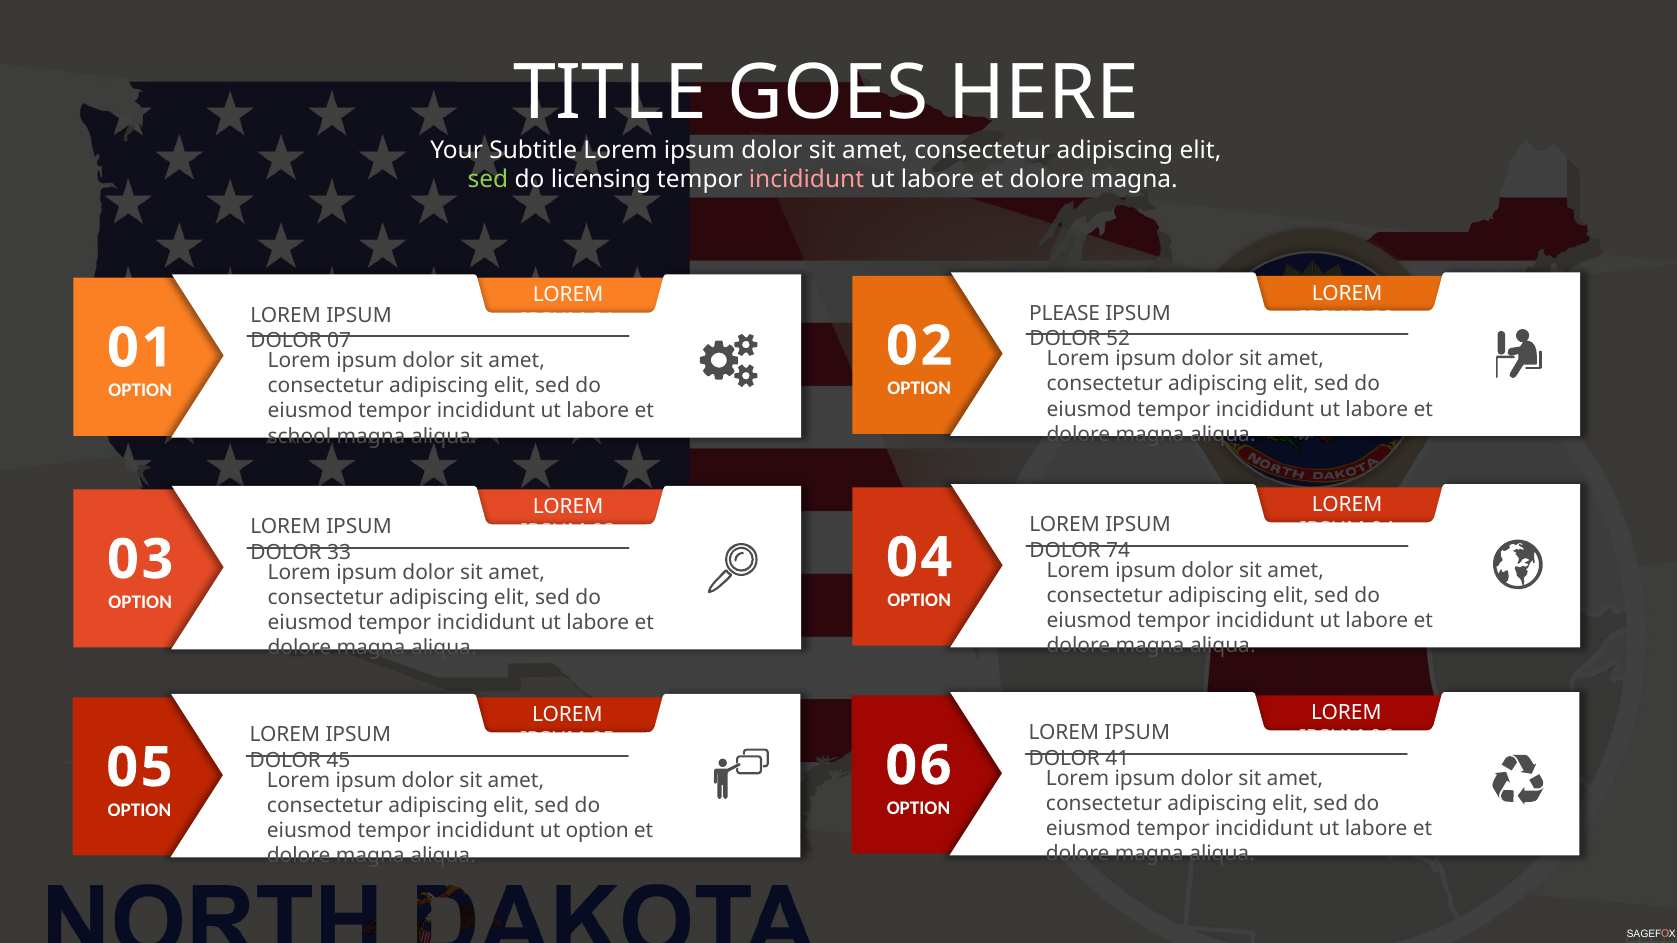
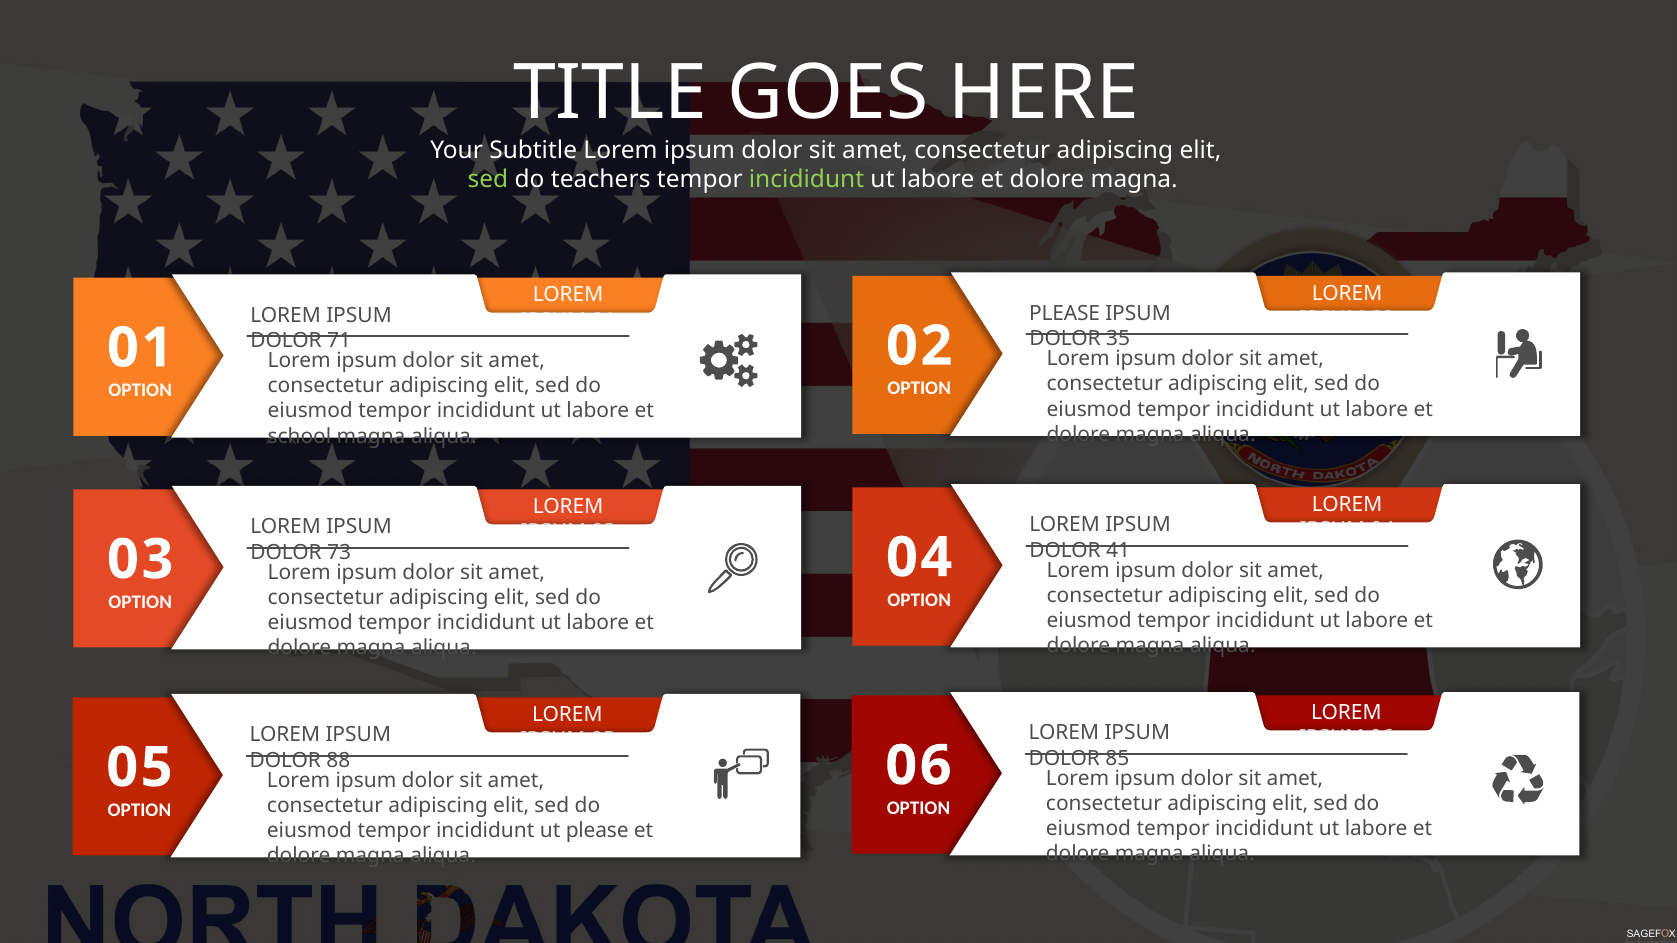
licensing: licensing -> teachers (601, 180)
incididunt colour: pink -> light green (807, 180)
52: 52 -> 35 (1118, 339)
07: 07 -> 71 (339, 341)
74: 74 -> 41 (1118, 550)
33: 33 -> 73 (339, 552)
41: 41 -> 85 (1117, 758)
45: 45 -> 88 (338, 760)
ut option: option -> please (597, 831)
